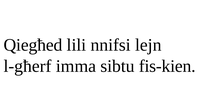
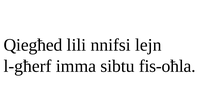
fis-kien: fis-kien -> fis-oħla (167, 66)
